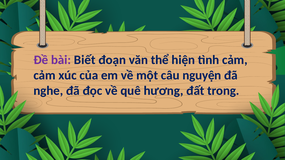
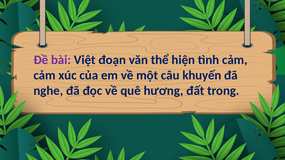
Biết: Biết -> Việt (85, 60)
nguyện: nguyện -> khuyến (202, 75)
